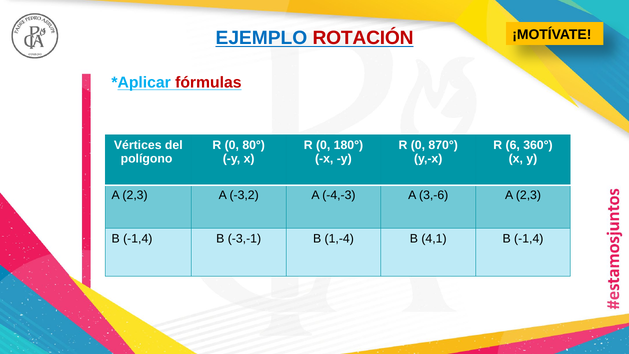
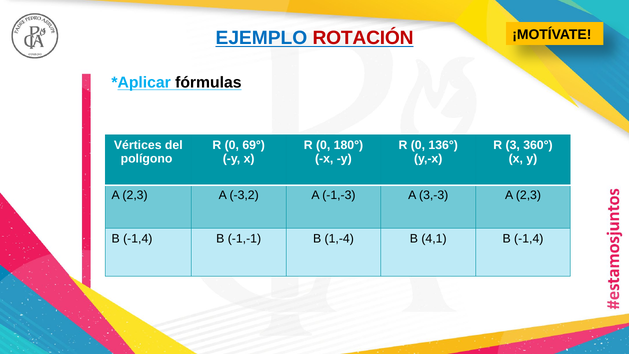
fórmulas colour: red -> black (208, 83)
80°: 80° -> 69° (254, 145)
870°: 870° -> 136° (443, 145)
6: 6 -> 3 (513, 145)
-4,-3: -4,-3 -> -1,-3 (339, 195)
3,-6: 3,-6 -> 3,-3 (434, 195)
-3,-1: -3,-1 -> -1,-1 (244, 238)
